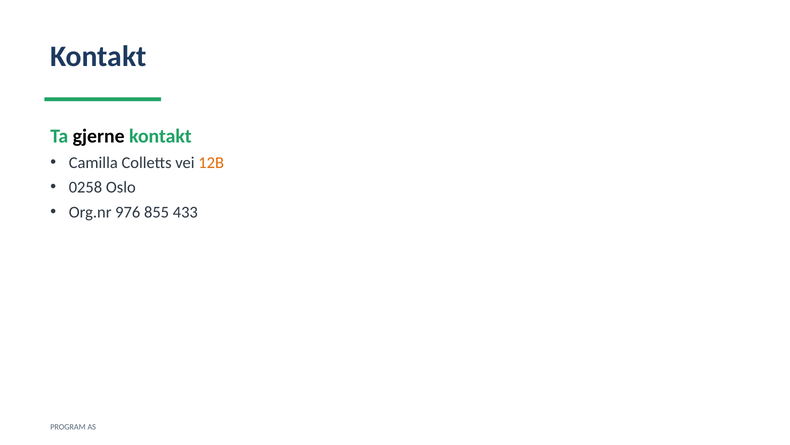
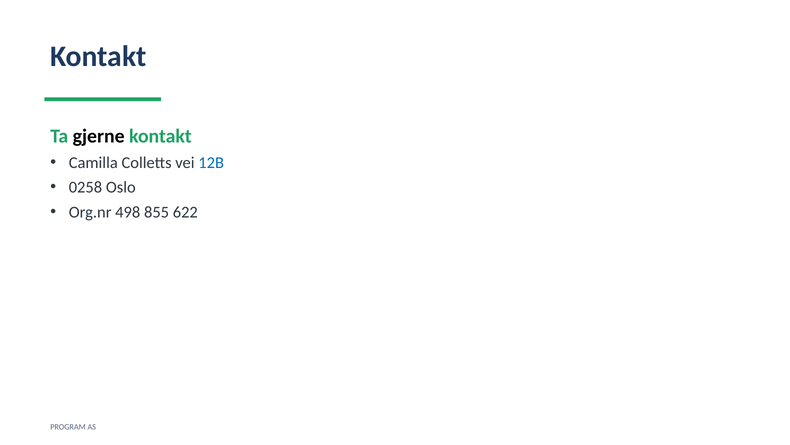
12B colour: orange -> blue (211, 162)
976: 976 -> 498 (128, 212)
433: 433 -> 622 (185, 212)
